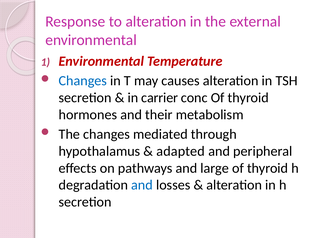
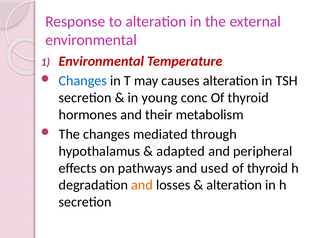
carrier: carrier -> young (160, 98)
large: large -> used (215, 168)
and colour: blue -> orange (142, 185)
